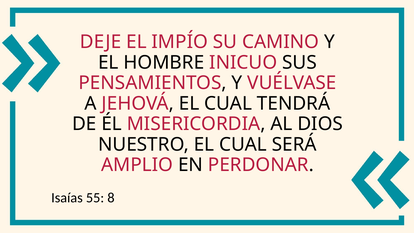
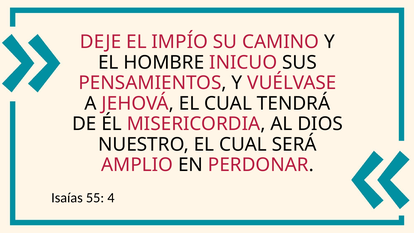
8: 8 -> 4 (111, 198)
